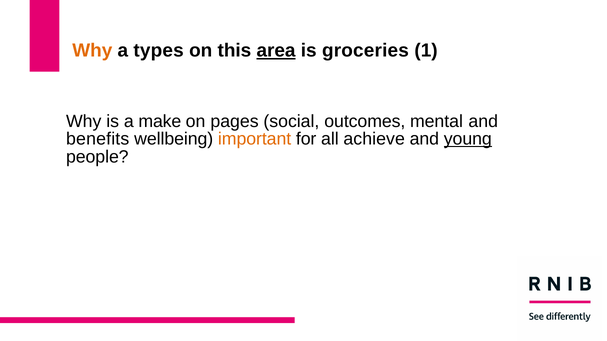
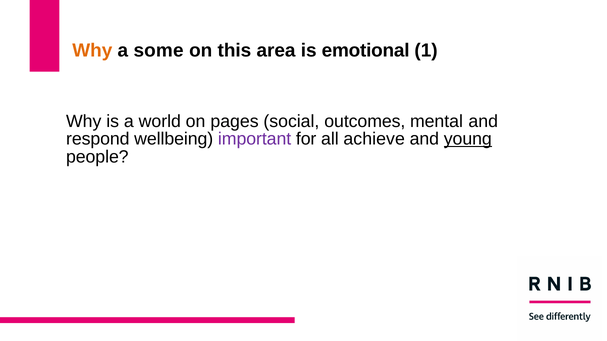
types: types -> some (159, 51)
area underline: present -> none (276, 51)
groceries: groceries -> emotional (366, 51)
make: make -> world (160, 121)
benefits: benefits -> respond (98, 139)
important colour: orange -> purple (255, 139)
